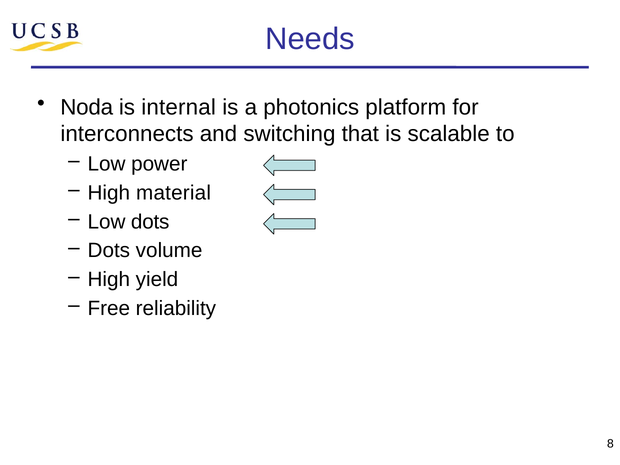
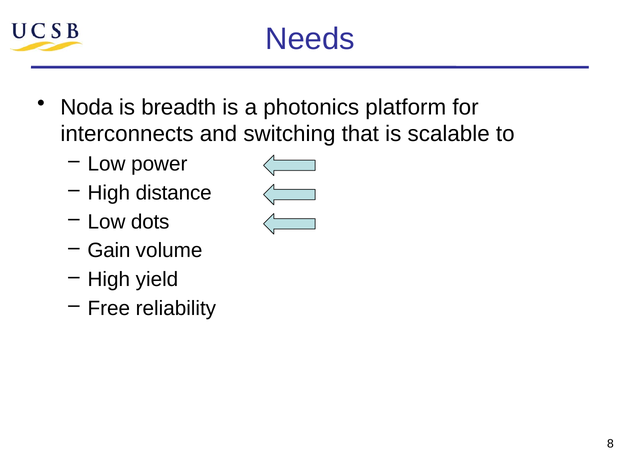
internal: internal -> breadth (179, 107)
material: material -> distance (174, 193)
Dots: Dots -> Gain (109, 251)
